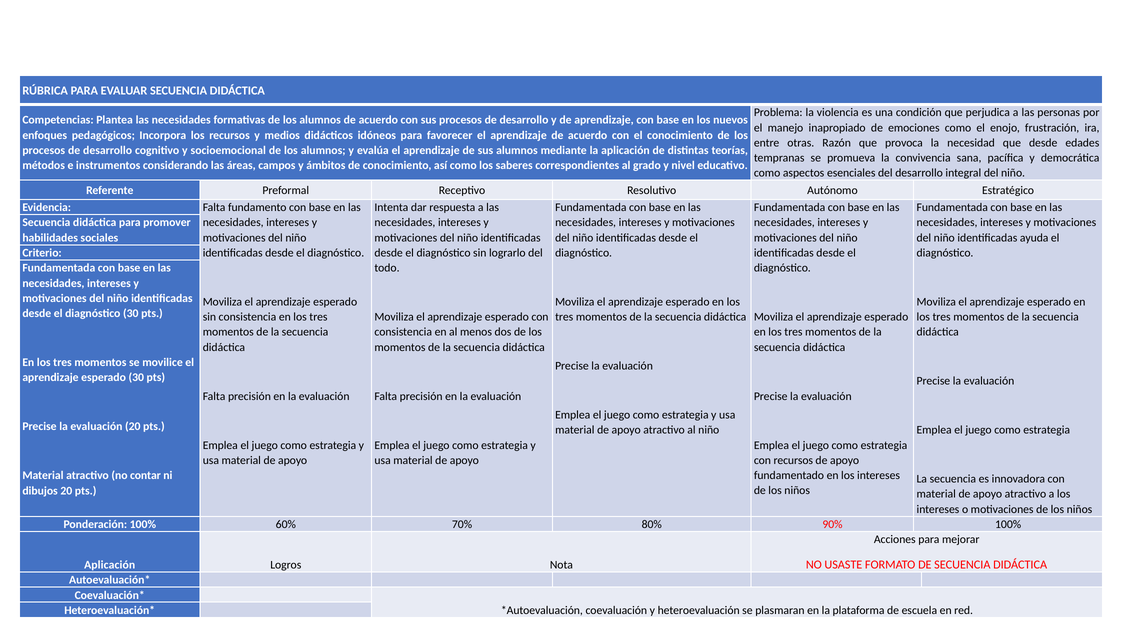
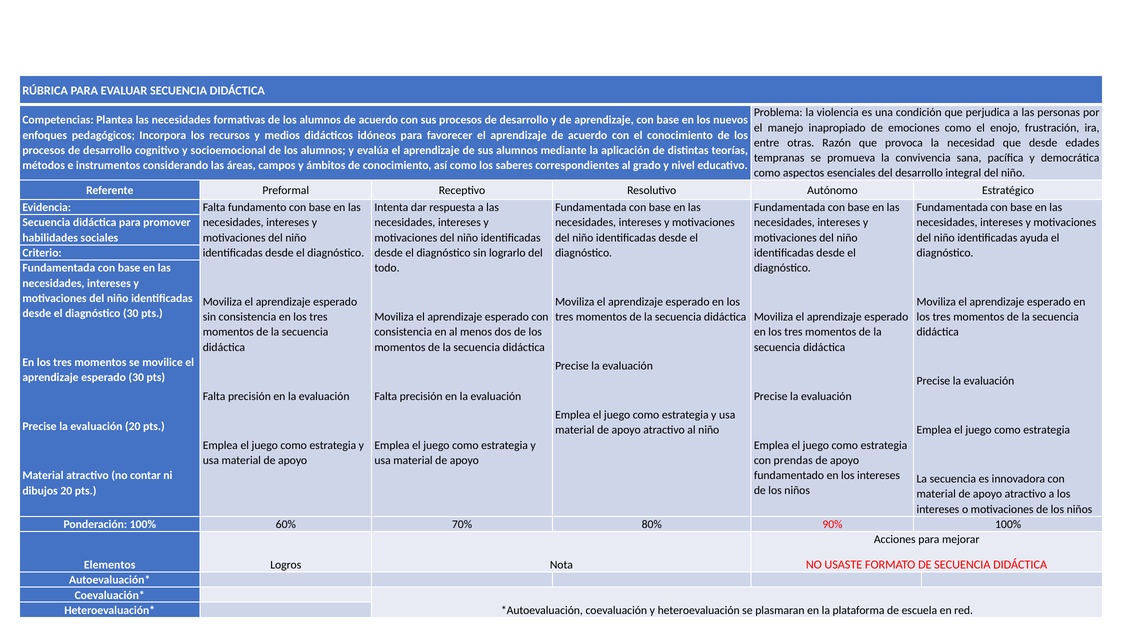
con recursos: recursos -> prendas (793, 460)
Aplicación: Aplicación -> Elementos (110, 565)
